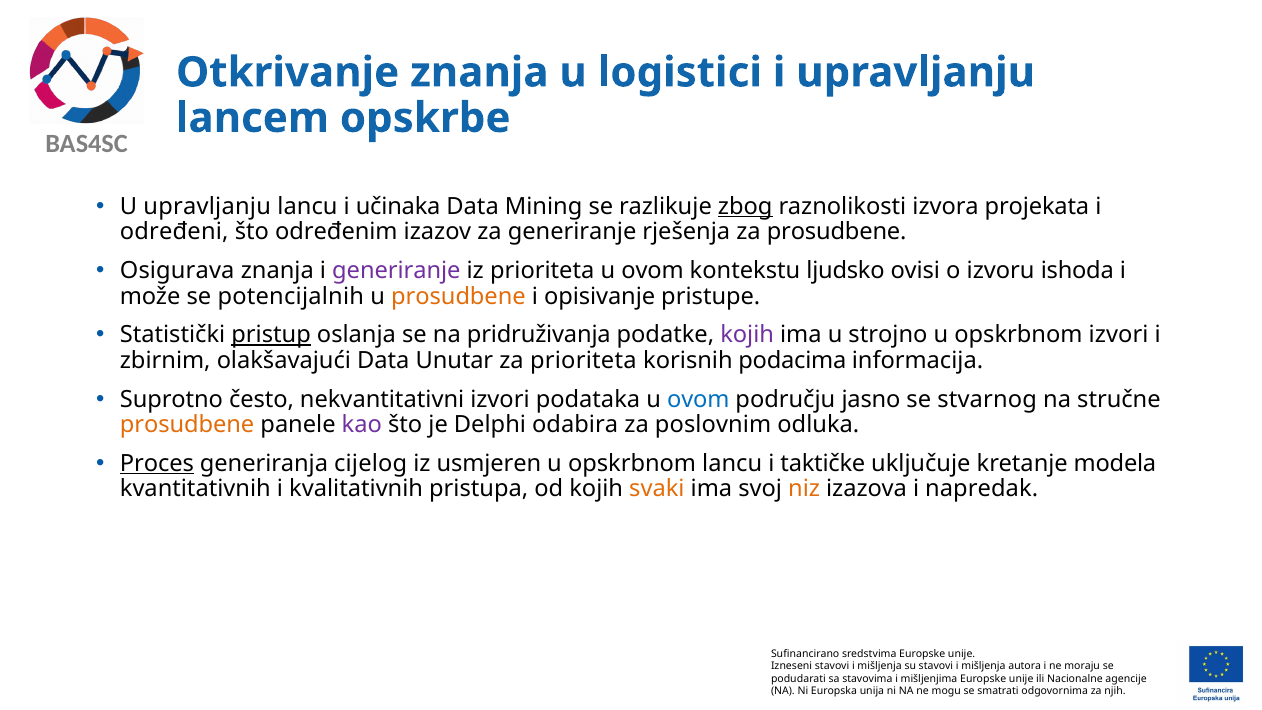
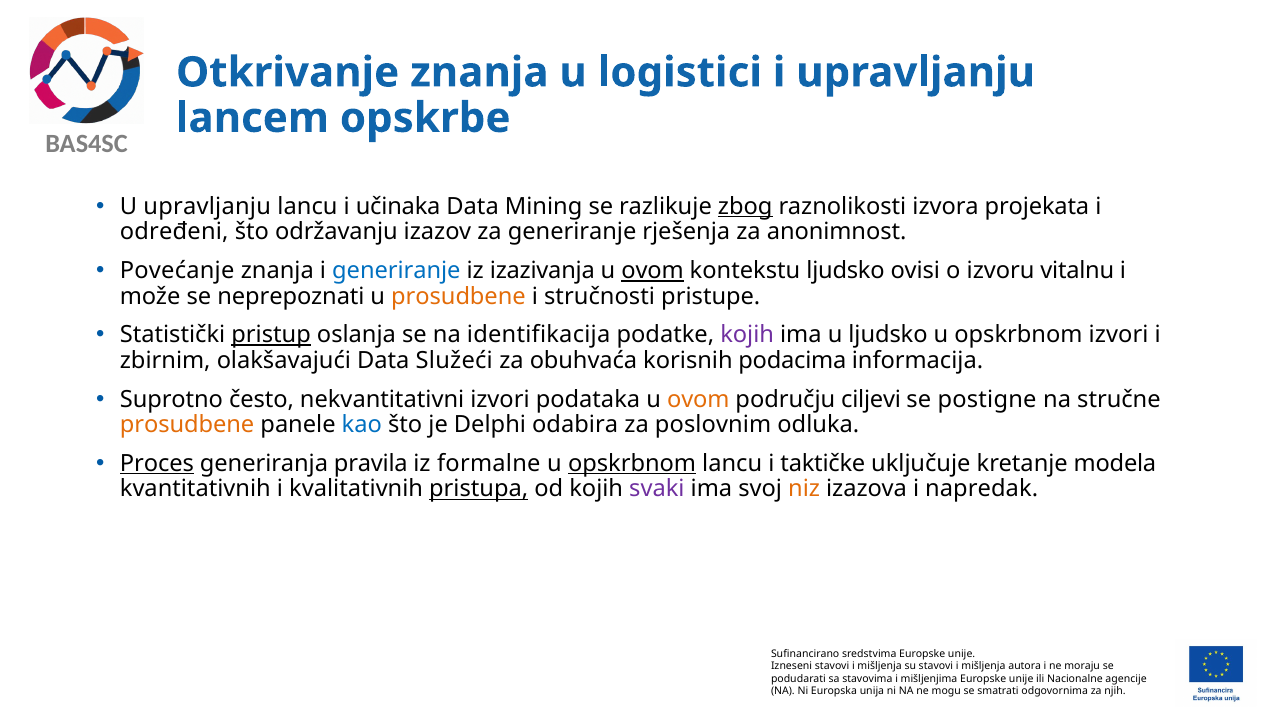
određenim: određenim -> održavanju (336, 232)
za prosudbene: prosudbene -> anonimnost (837, 232)
Osigurava: Osigurava -> Povećanje (177, 271)
generiranje colour: purple -> blue (396, 271)
iz prioriteta: prioriteta -> izazivanja (542, 271)
ovom underline: none -> present (653, 271)
ishoda: ishoda -> vitalnu (1077, 271)
potencijalnih: potencijalnih -> neprepoznati (291, 296)
opisivanje: opisivanje -> stručnosti (600, 296)
pridruživanja: pridruživanja -> identifikacija (539, 335)
u strojno: strojno -> ljudsko (888, 335)
Unutar: Unutar -> Služeći (454, 360)
za prioriteta: prioriteta -> obuhvaća (583, 360)
ovom colour: blue -> orange (698, 399)
jasno: jasno -> ciljevi (871, 399)
stvarnog: stvarnog -> postigne (987, 399)
kao colour: purple -> blue (362, 425)
cijelog: cijelog -> pravila (371, 463)
usmjeren: usmjeren -> formalne (489, 463)
opskrbnom underline: none -> present (632, 463)
pristupa underline: none -> present (479, 489)
svaki colour: orange -> purple (657, 489)
